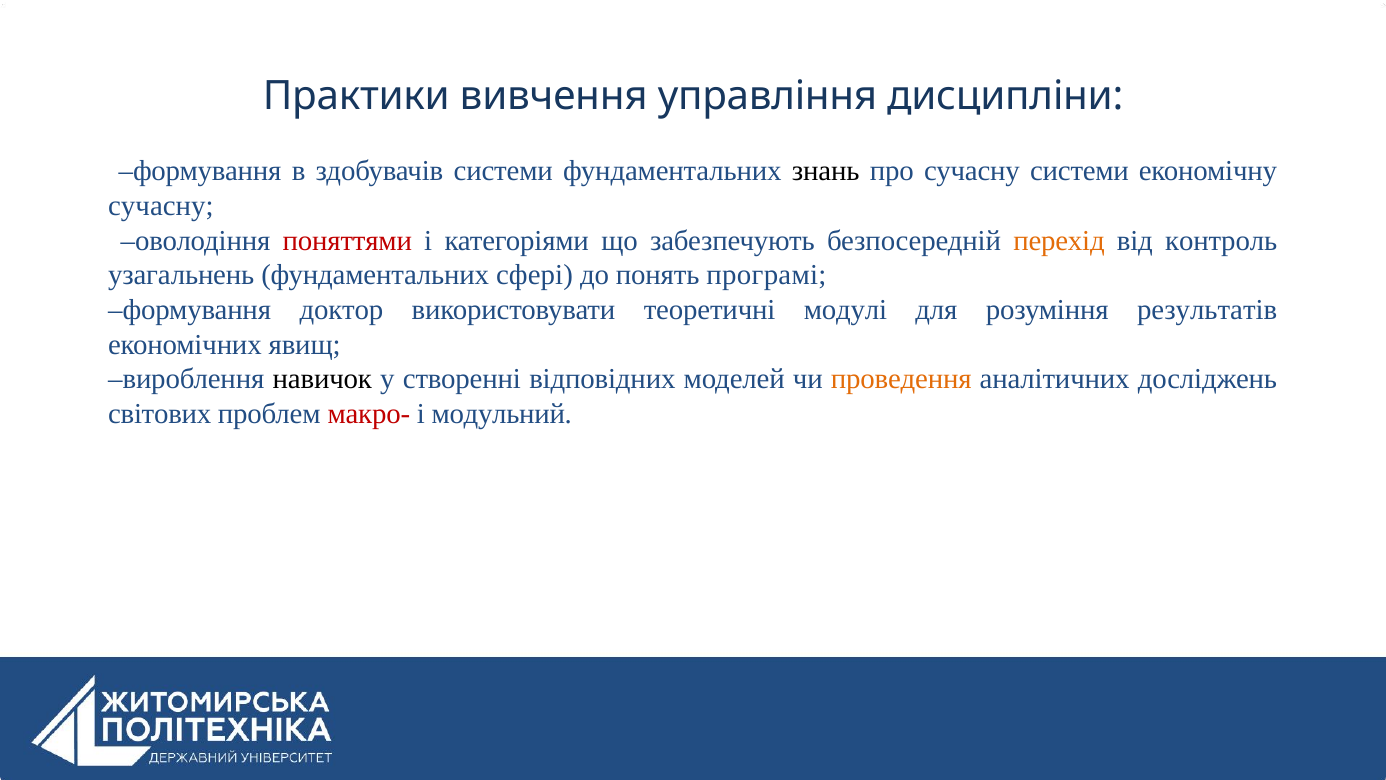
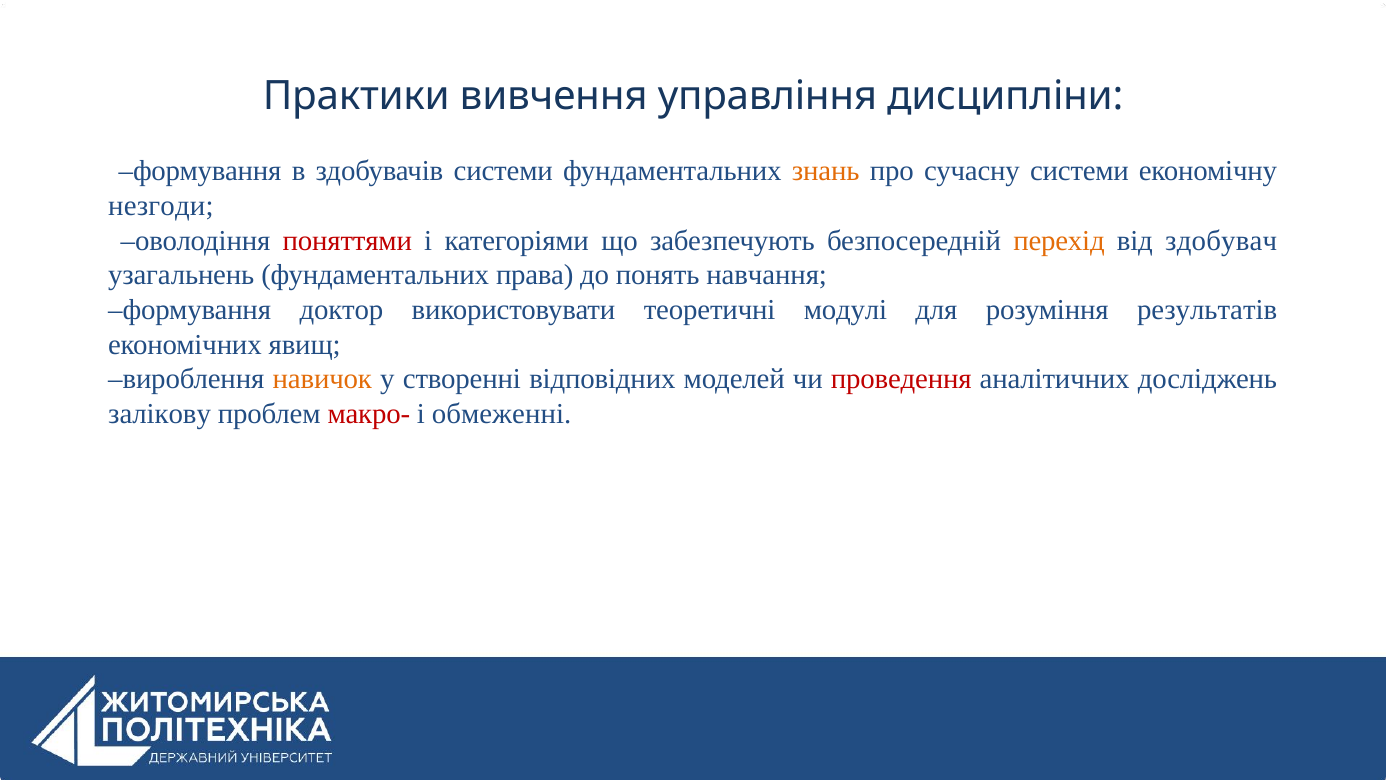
знань colour: black -> orange (826, 171)
сучасну: сучасну -> незгоди (161, 206)
контроль: контроль -> здобувач (1221, 240)
сфері: сфері -> права (535, 275)
програмі: програмі -> навчання (767, 275)
навичок colour: black -> orange (322, 379)
проведення colour: orange -> red (901, 379)
світових: світових -> залікову (160, 414)
модульний: модульний -> обмеженні (502, 414)
